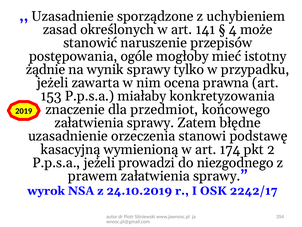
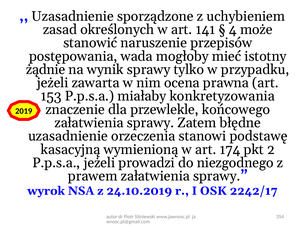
ogóle: ogóle -> wada (137, 56)
przedmiot: przedmiot -> przewlekle (164, 109)
